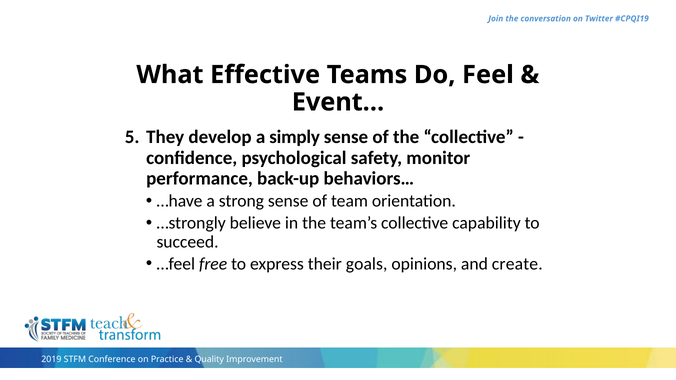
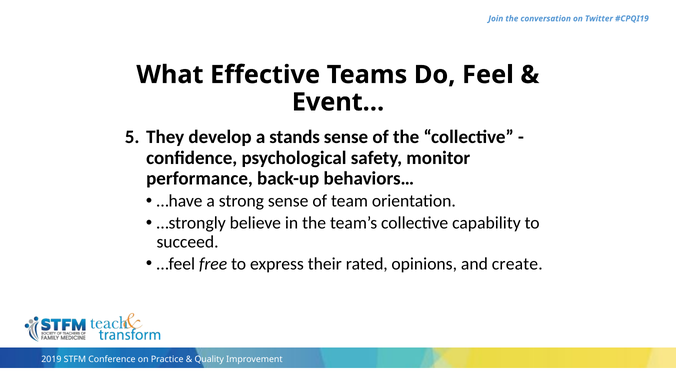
simply: simply -> stands (295, 137)
goals: goals -> rated (367, 264)
